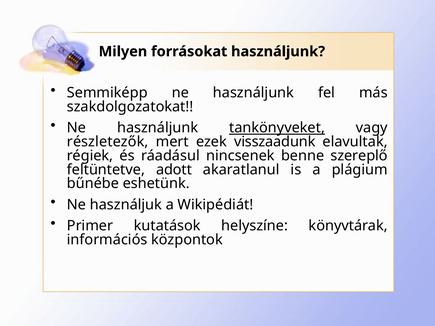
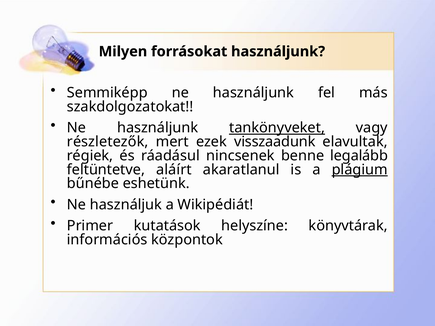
szereplő: szereplő -> legalább (359, 156)
adott: adott -> aláírt (174, 170)
plágium underline: none -> present (360, 170)
